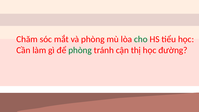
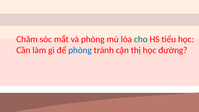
phòng colour: green -> blue (80, 50)
